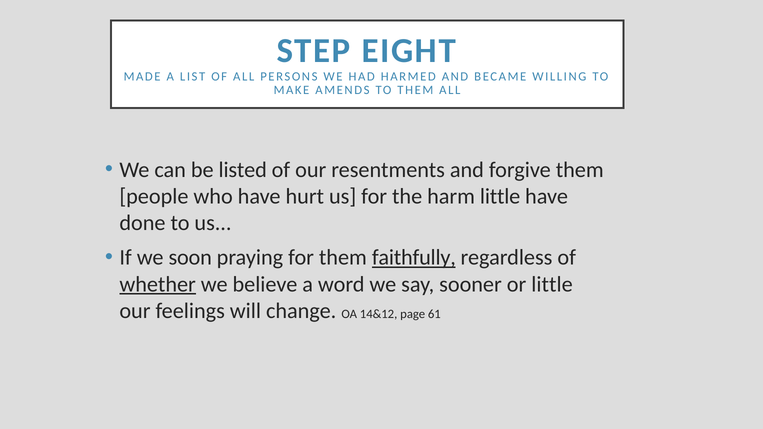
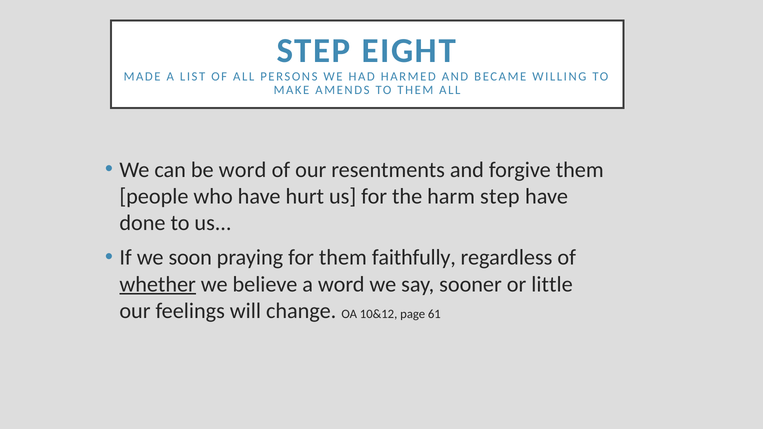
be listed: listed -> word (243, 170)
harm little: little -> step (500, 196)
faithfully underline: present -> none (414, 258)
14&12: 14&12 -> 10&12 (379, 314)
